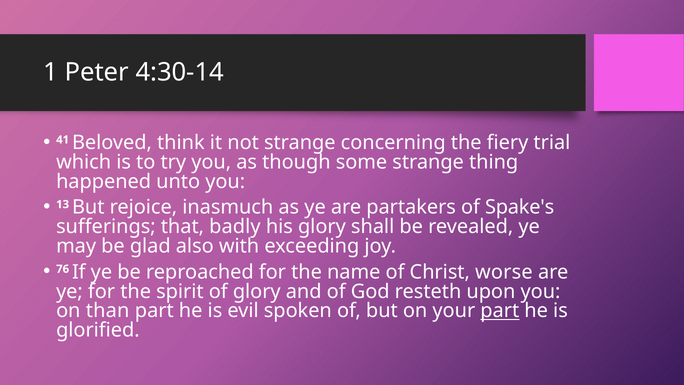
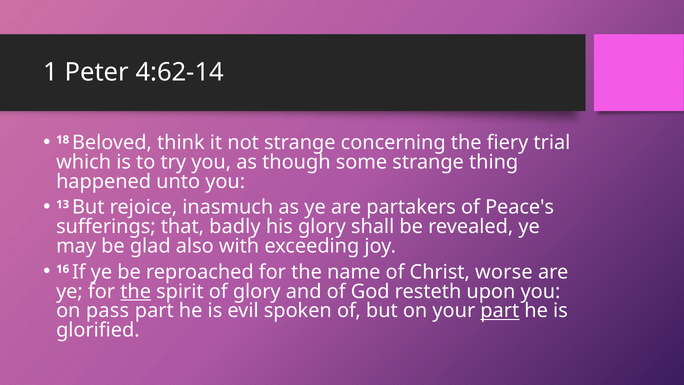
4:30-14: 4:30-14 -> 4:62-14 (180, 72)
41: 41 -> 18 (63, 140)
Spake's: Spake's -> Peace's (520, 207)
76: 76 -> 16 (63, 269)
the underline: none -> present (136, 291)
than: than -> pass (108, 311)
